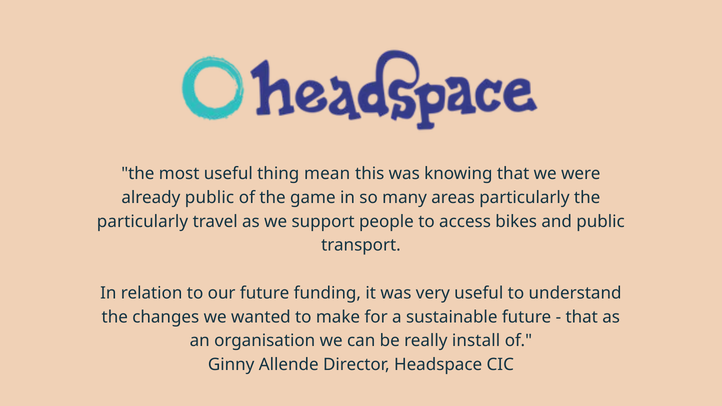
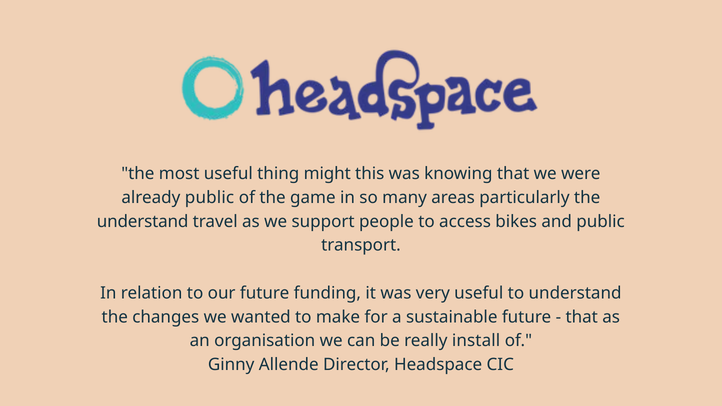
mean: mean -> might (327, 174)
particularly: particularly -> understand (143, 222)
